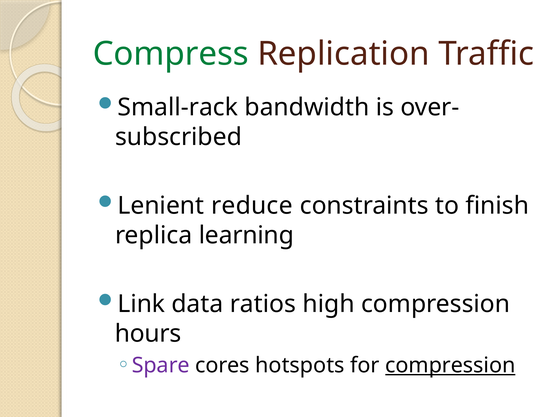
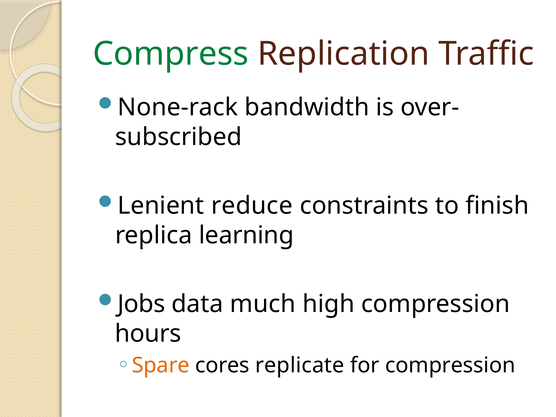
Small-rack: Small-rack -> None-rack (178, 107)
Link: Link -> Jobs (141, 304)
ratios: ratios -> much (263, 304)
Spare colour: purple -> orange (161, 365)
hotspots: hotspots -> replicate (300, 365)
compression underline: present -> none (450, 365)
